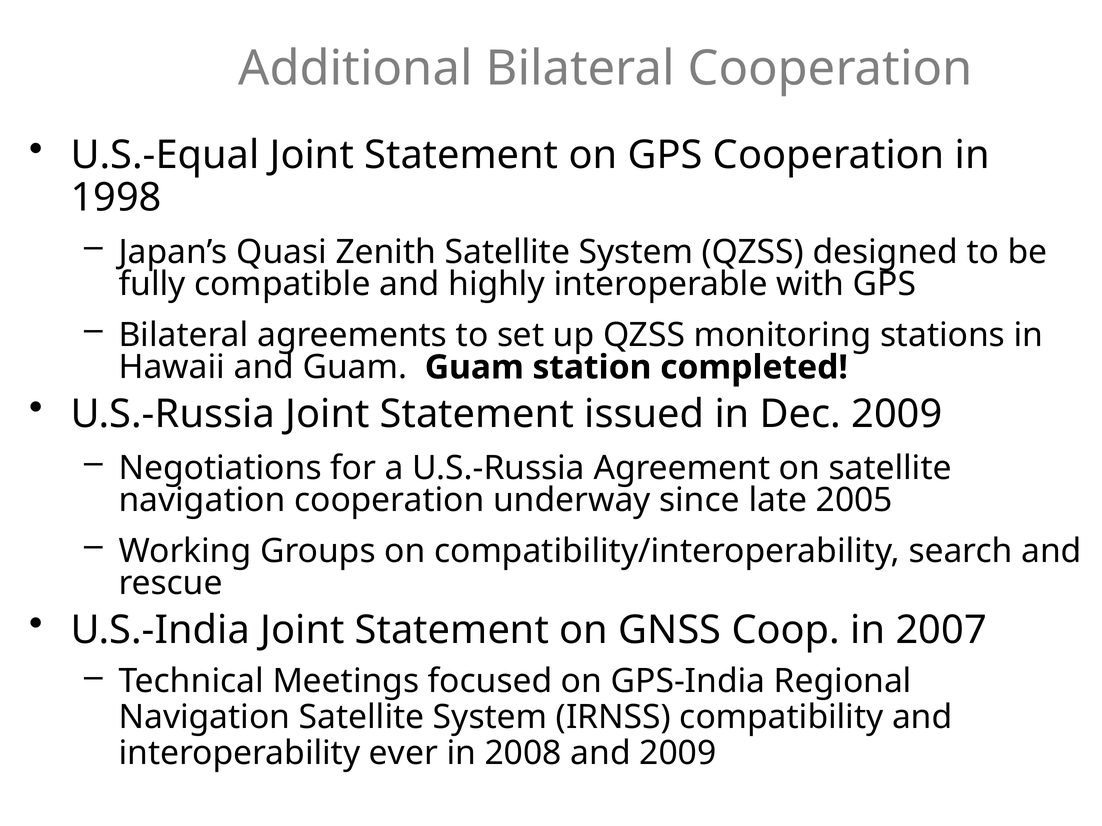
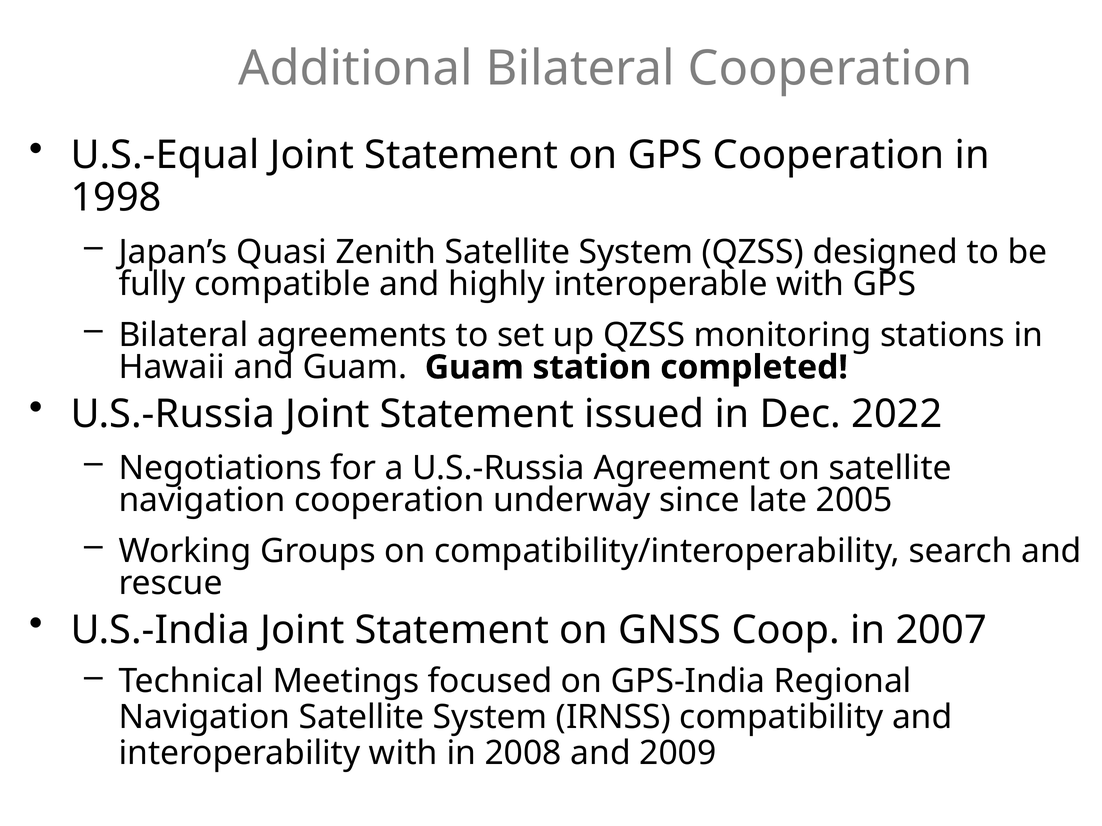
Dec 2009: 2009 -> 2022 (897, 414)
interoperability ever: ever -> with (403, 754)
